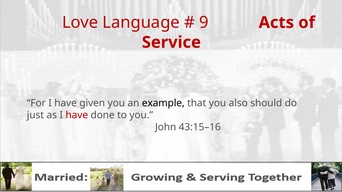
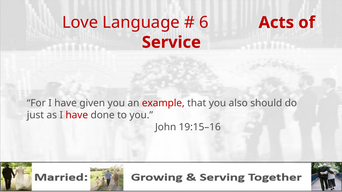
9: 9 -> 6 (204, 23)
example colour: black -> red (163, 103)
43:15–16: 43:15–16 -> 19:15–16 (200, 127)
